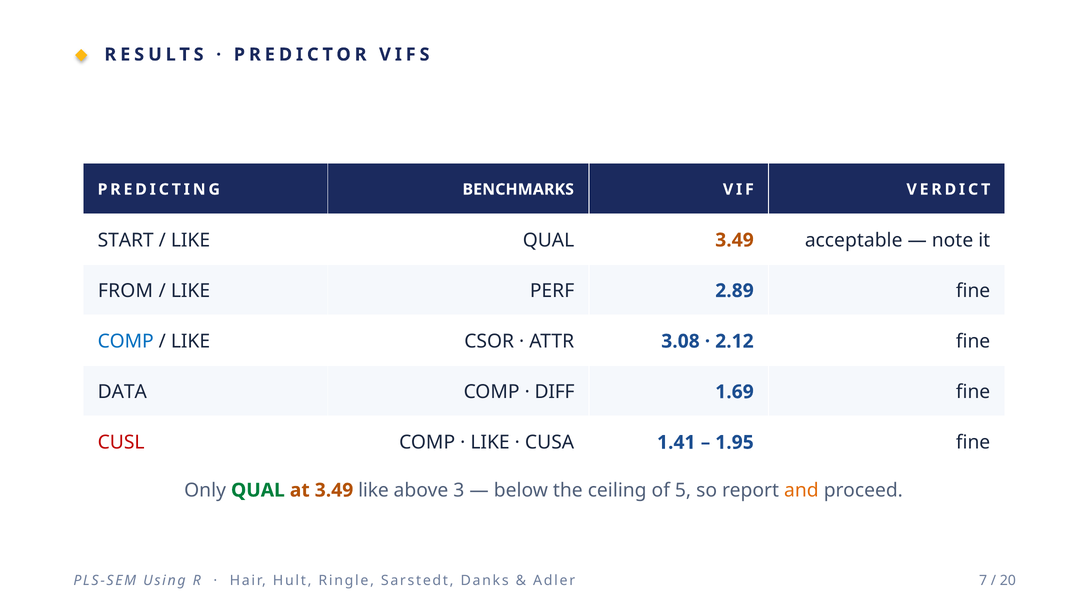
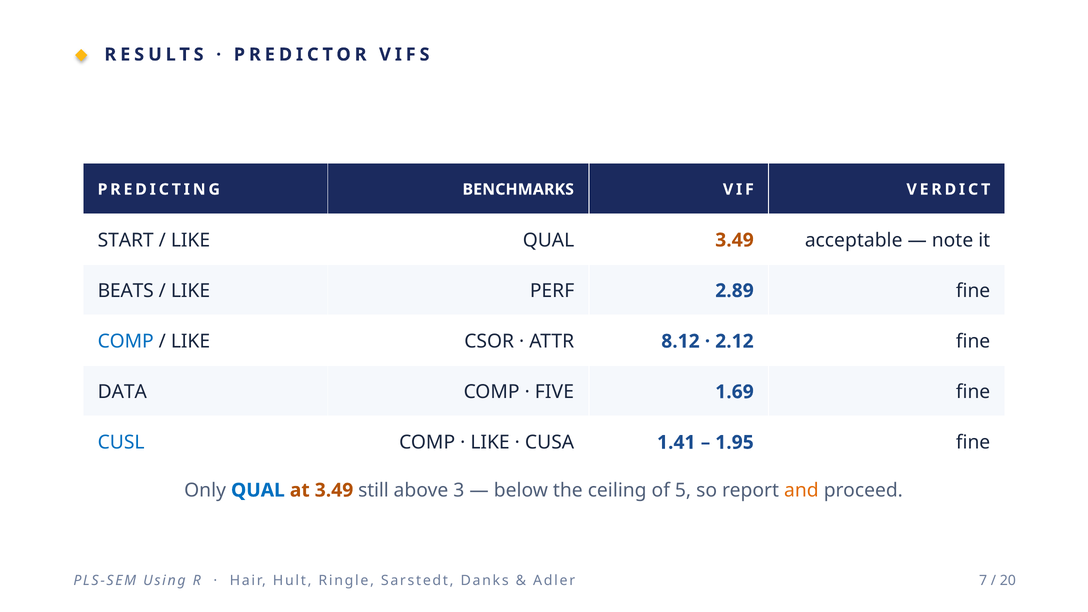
FROM: FROM -> BEATS (126, 291)
3.08: 3.08 -> 8.12 (680, 341)
DIFF: DIFF -> FIVE (554, 392)
CUSL colour: red -> blue (121, 442)
QUAL colour: green -> blue (258, 490)
3.49 like: like -> still (373, 490)
